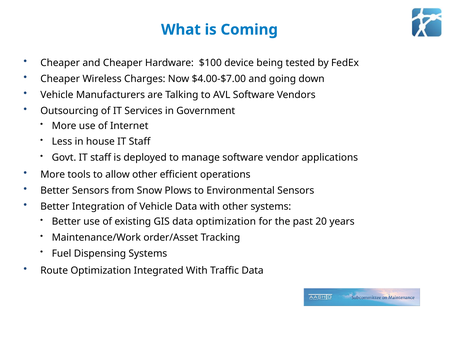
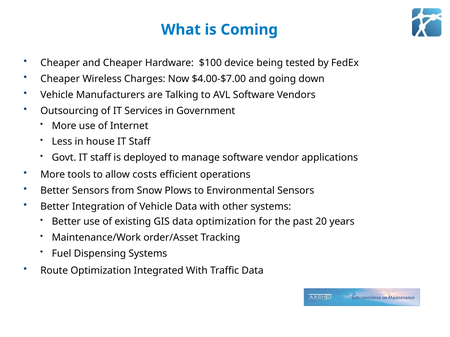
allow other: other -> costs (145, 175)
